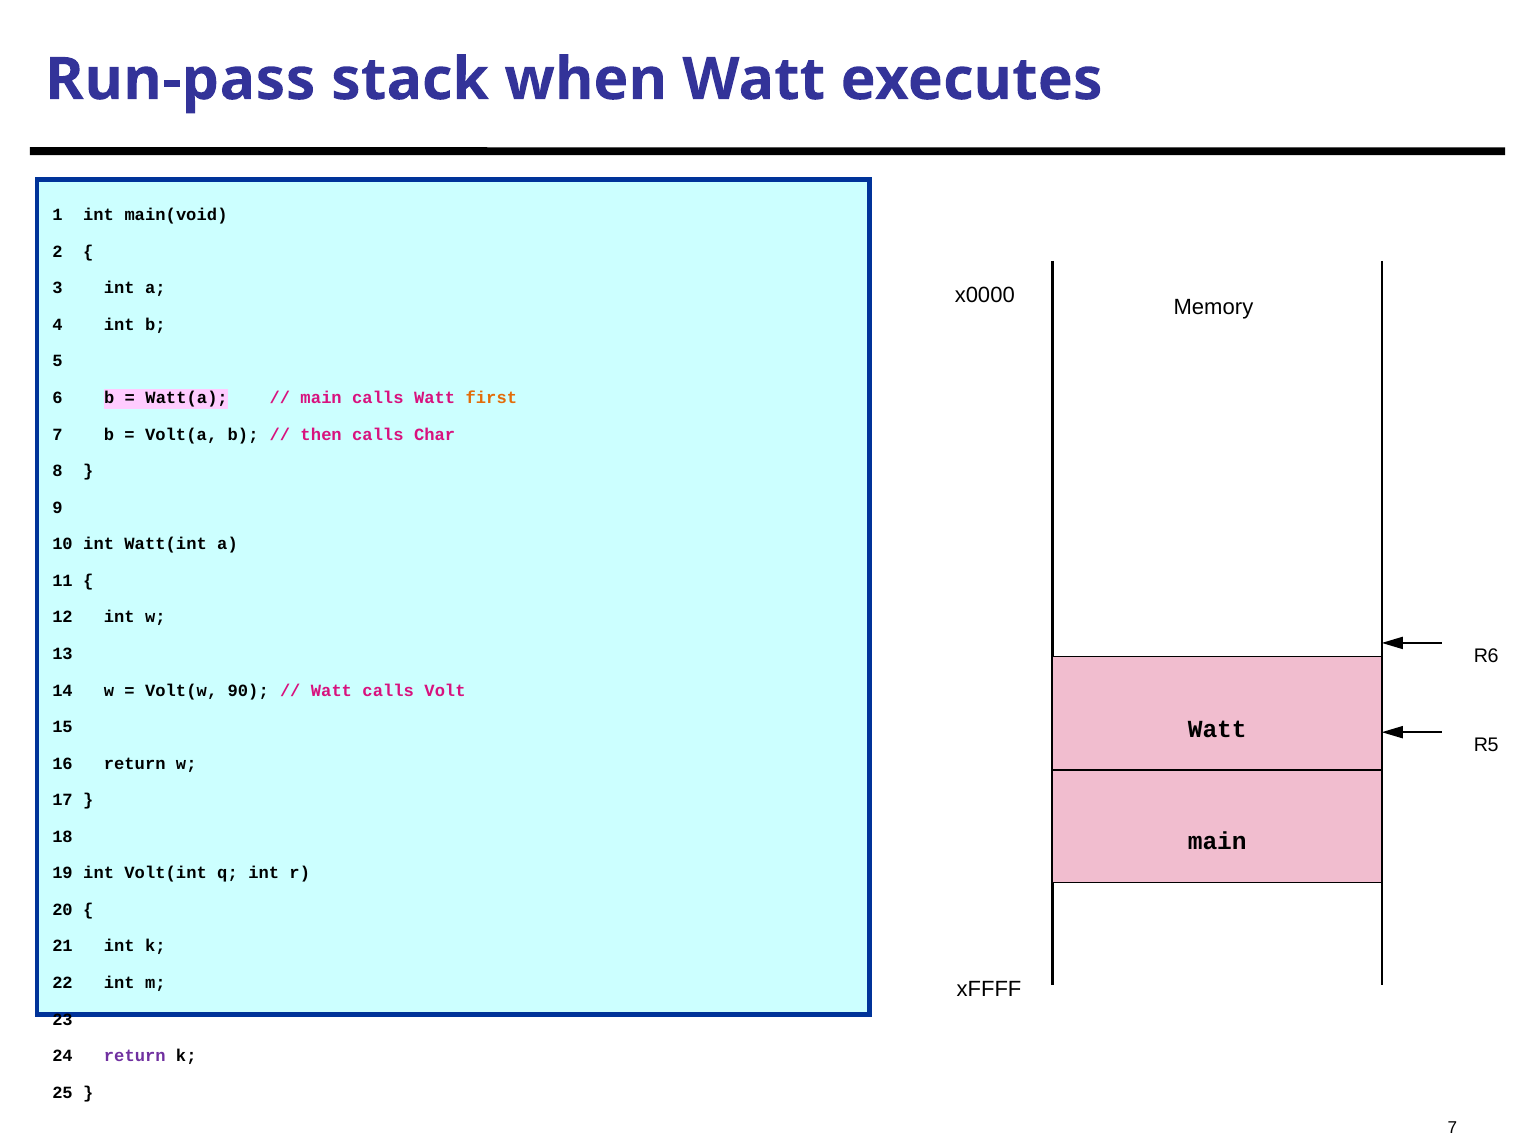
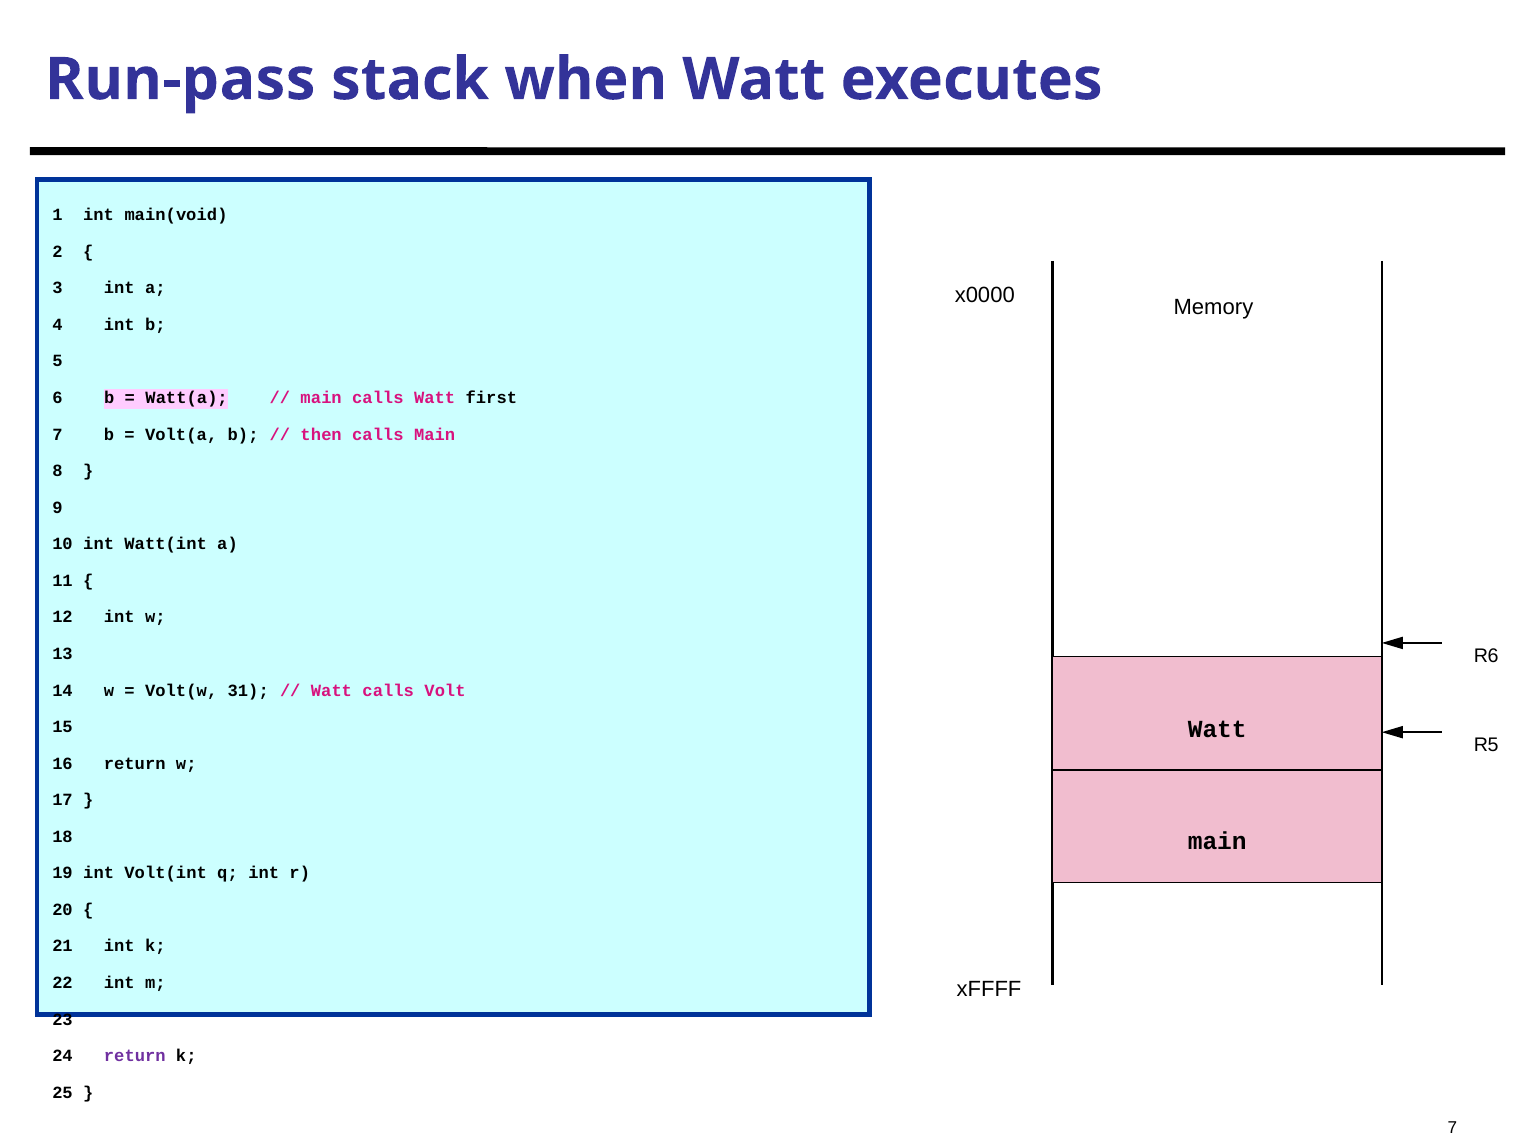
first colour: orange -> black (491, 398)
calls Char: Char -> Main (435, 435)
90: 90 -> 31 (248, 691)
